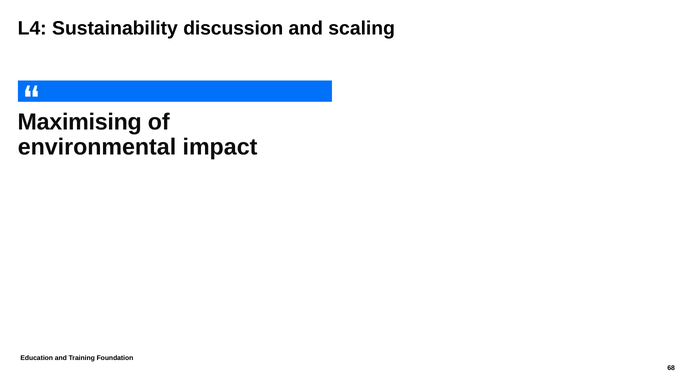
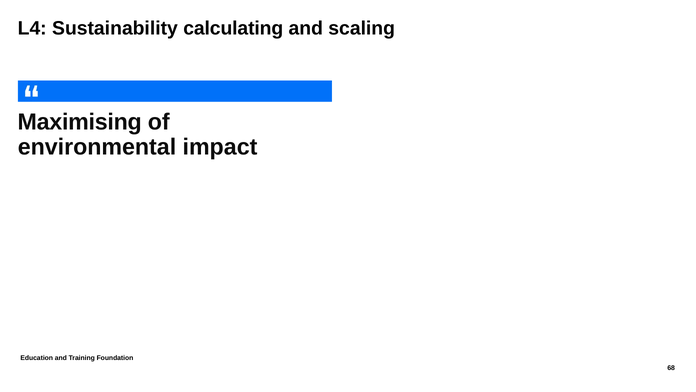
discussion: discussion -> calculating (233, 28)
